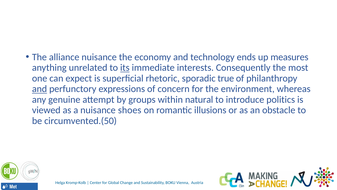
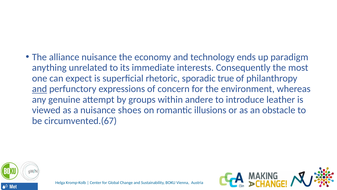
measures: measures -> paradigm (289, 57)
its underline: present -> none (125, 68)
natural: natural -> andere (199, 99)
politics: politics -> leather (281, 99)
circumvented.(50: circumvented.(50 -> circumvented.(67 (81, 121)
